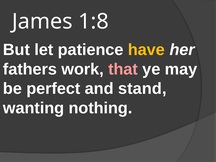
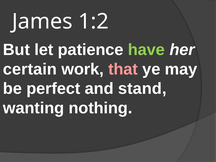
1:8: 1:8 -> 1:2 (93, 21)
have colour: yellow -> light green (146, 50)
fathers: fathers -> certain (30, 69)
